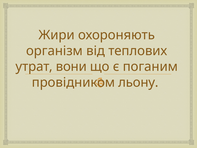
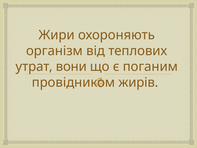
льону: льону -> жирів (138, 82)
